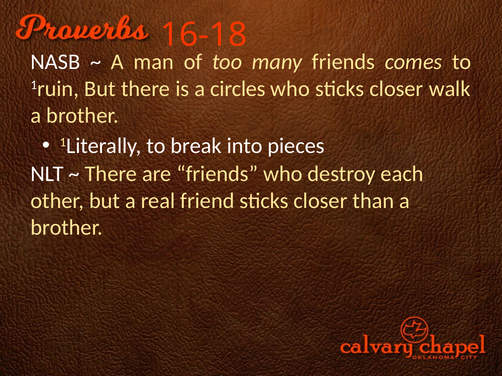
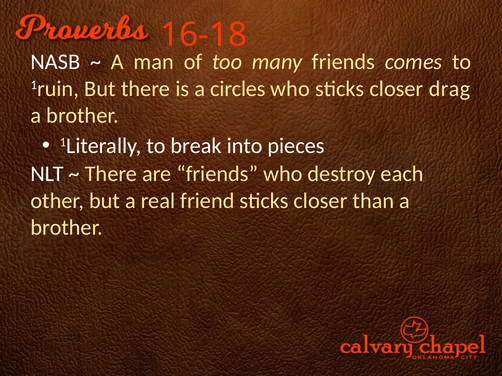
walk: walk -> drag (450, 89)
